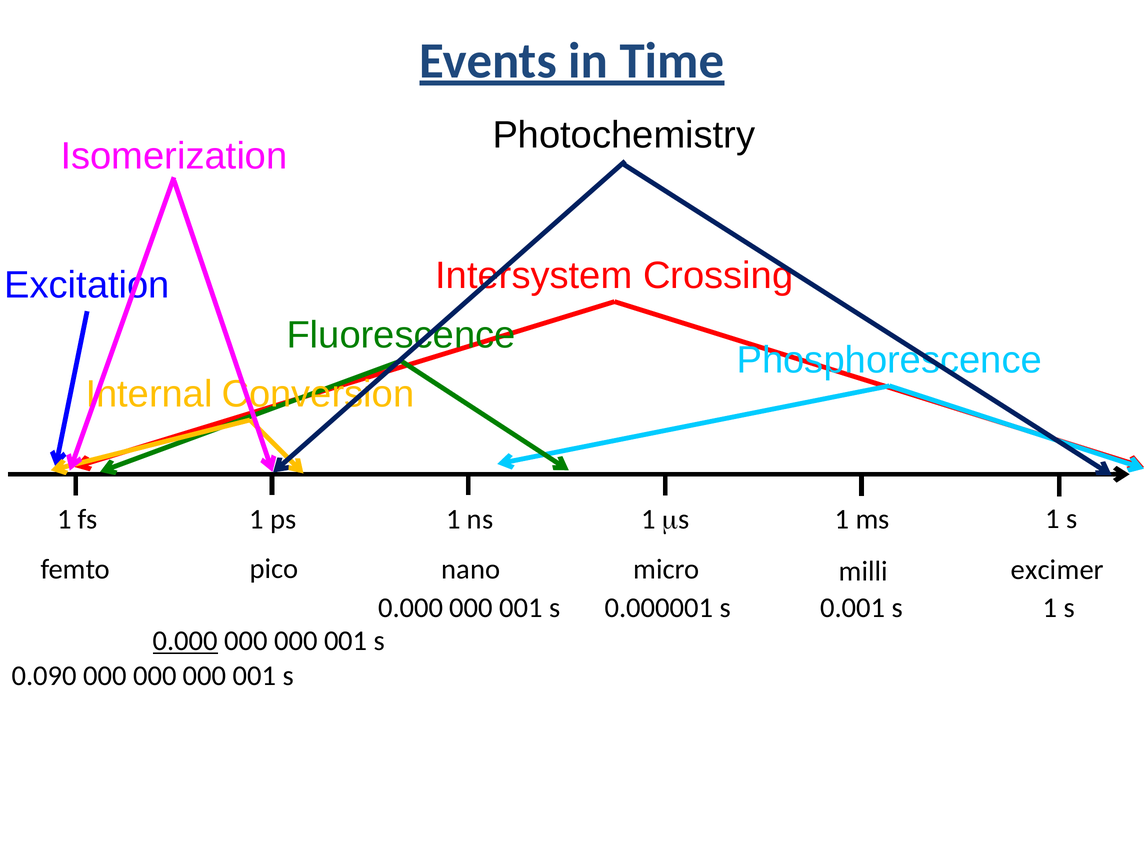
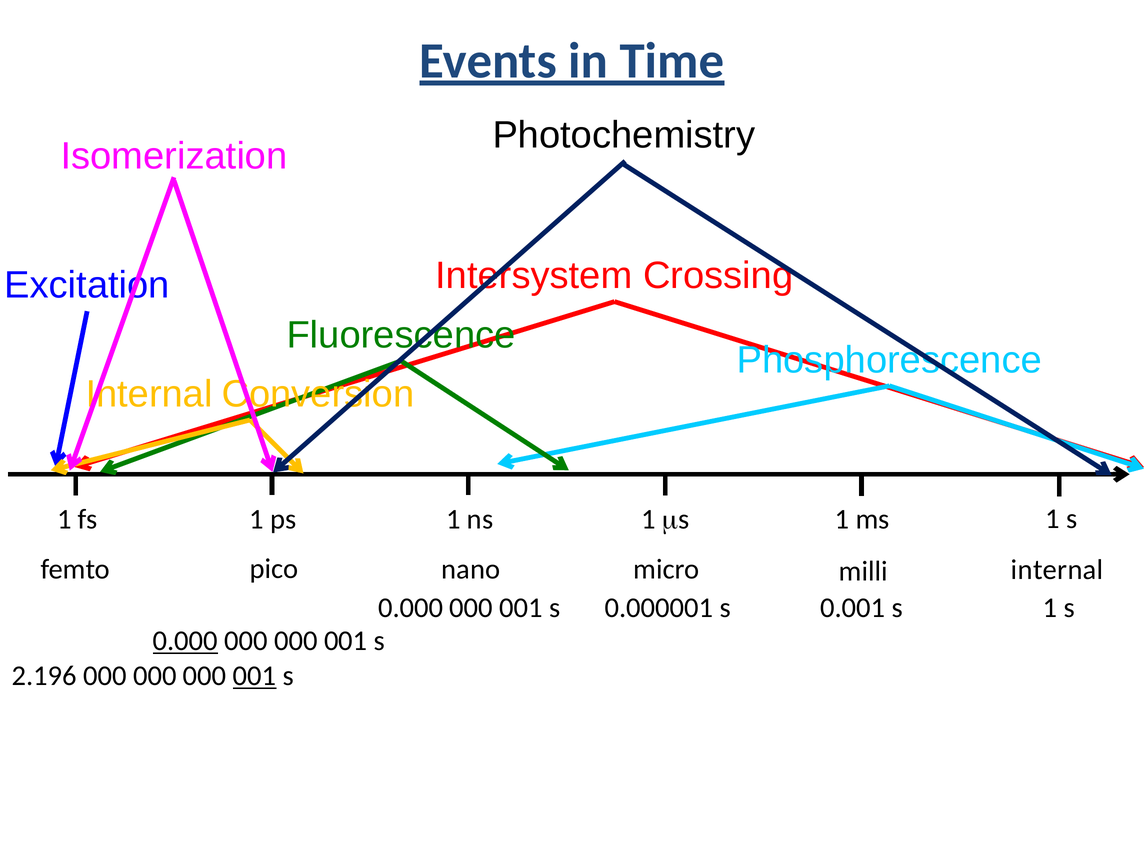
excimer: excimer -> internal (1057, 570)
0.090: 0.090 -> 2.196 (44, 676)
001 underline: none -> present (255, 676)
